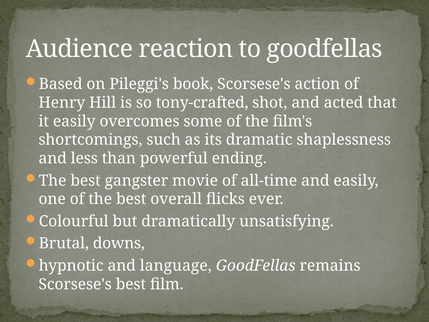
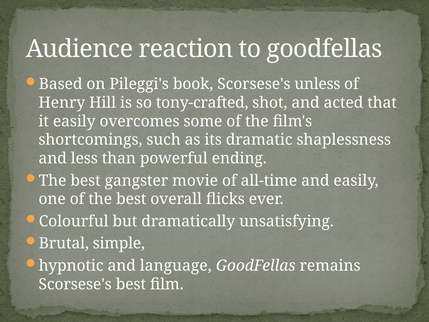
action: action -> unless (317, 84)
downs: downs -> simple (119, 243)
